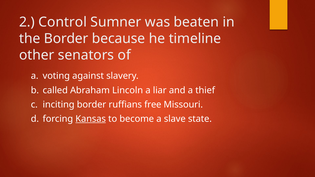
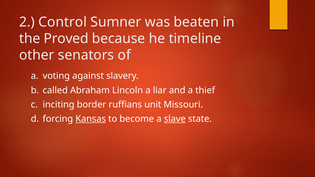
the Border: Border -> Proved (66, 39)
free: free -> unit (153, 105)
slave underline: none -> present (175, 119)
